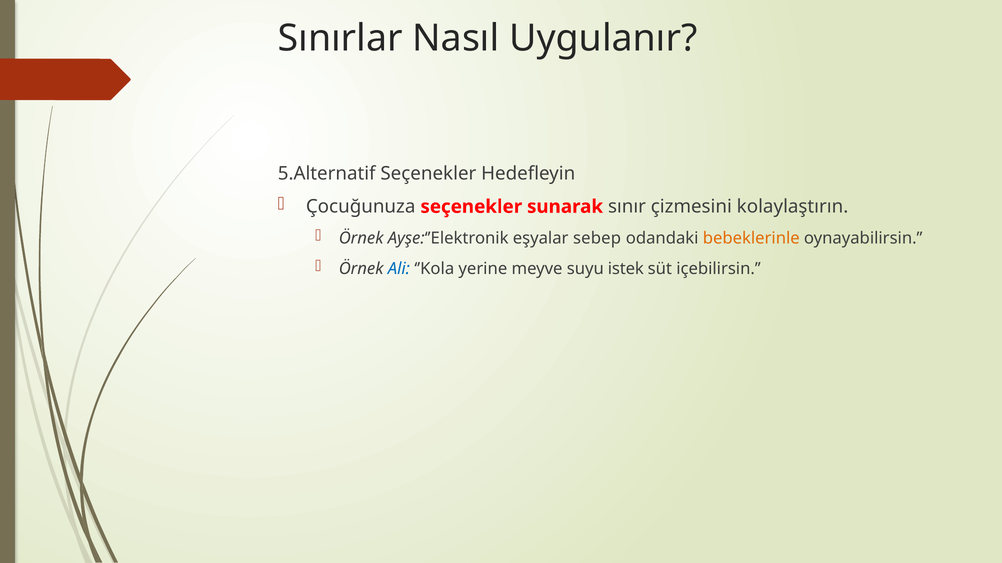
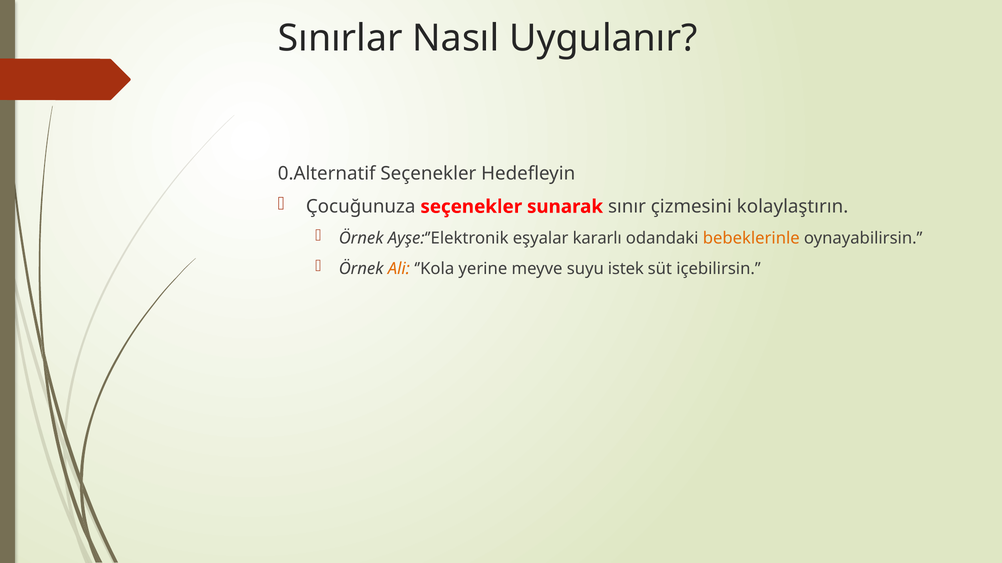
5.Alternatif: 5.Alternatif -> 0.Alternatif (327, 174)
sebep: sebep -> kararlı (597, 238)
Ali colour: blue -> orange (399, 269)
